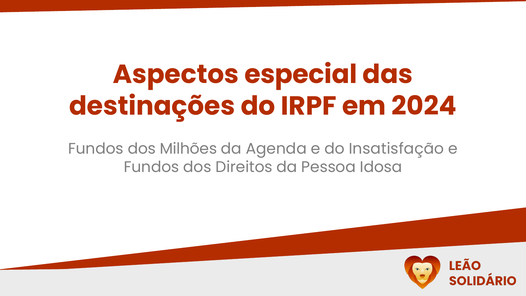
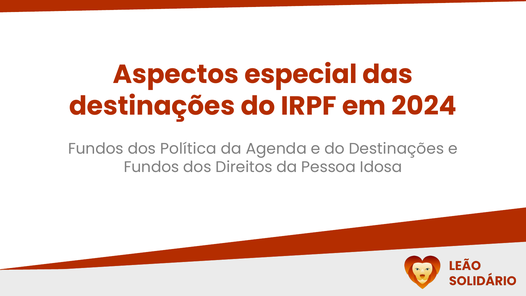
Milhões: Milhões -> Política (188, 149)
do Insatisfação: Insatisfação -> Destinações (396, 149)
